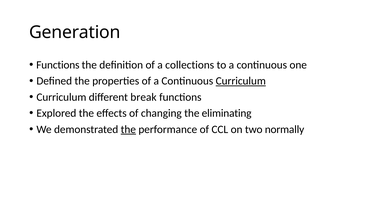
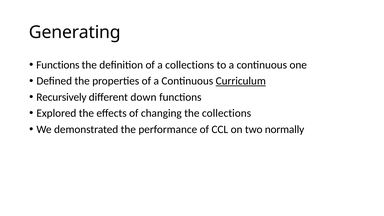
Generation: Generation -> Generating (75, 32)
Curriculum: Curriculum -> Recursively (61, 97)
break: break -> down (143, 97)
the eliminating: eliminating -> collections (227, 113)
the underline: present -> none (128, 129)
